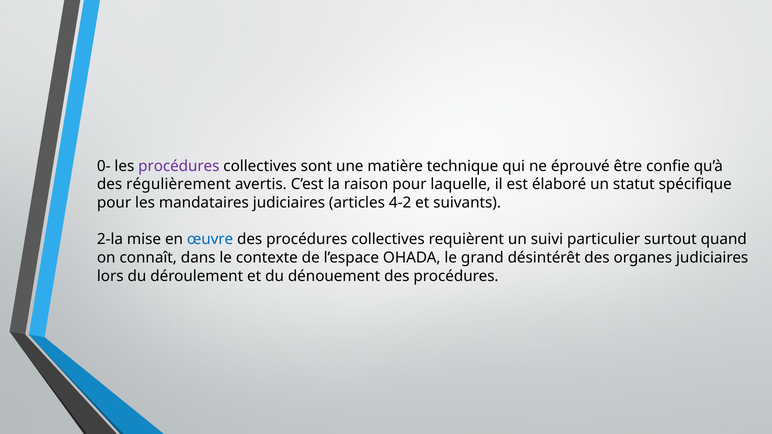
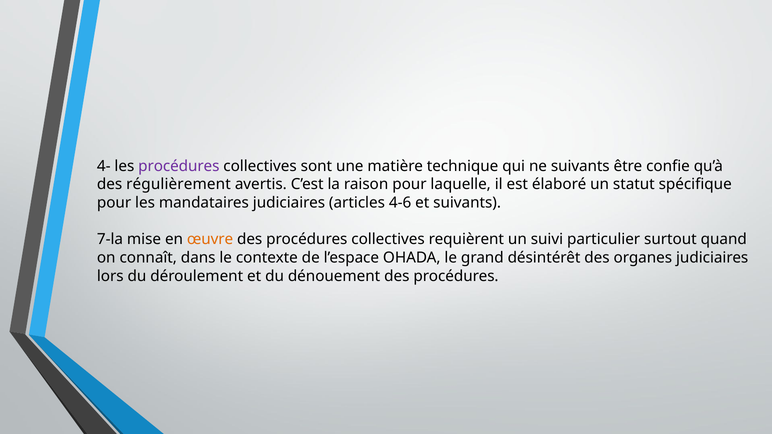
0-: 0- -> 4- (104, 166)
ne éprouvé: éprouvé -> suivants (580, 166)
4-2: 4-2 -> 4-6 (400, 203)
2-la: 2-la -> 7-la (110, 240)
œuvre colour: blue -> orange (210, 240)
